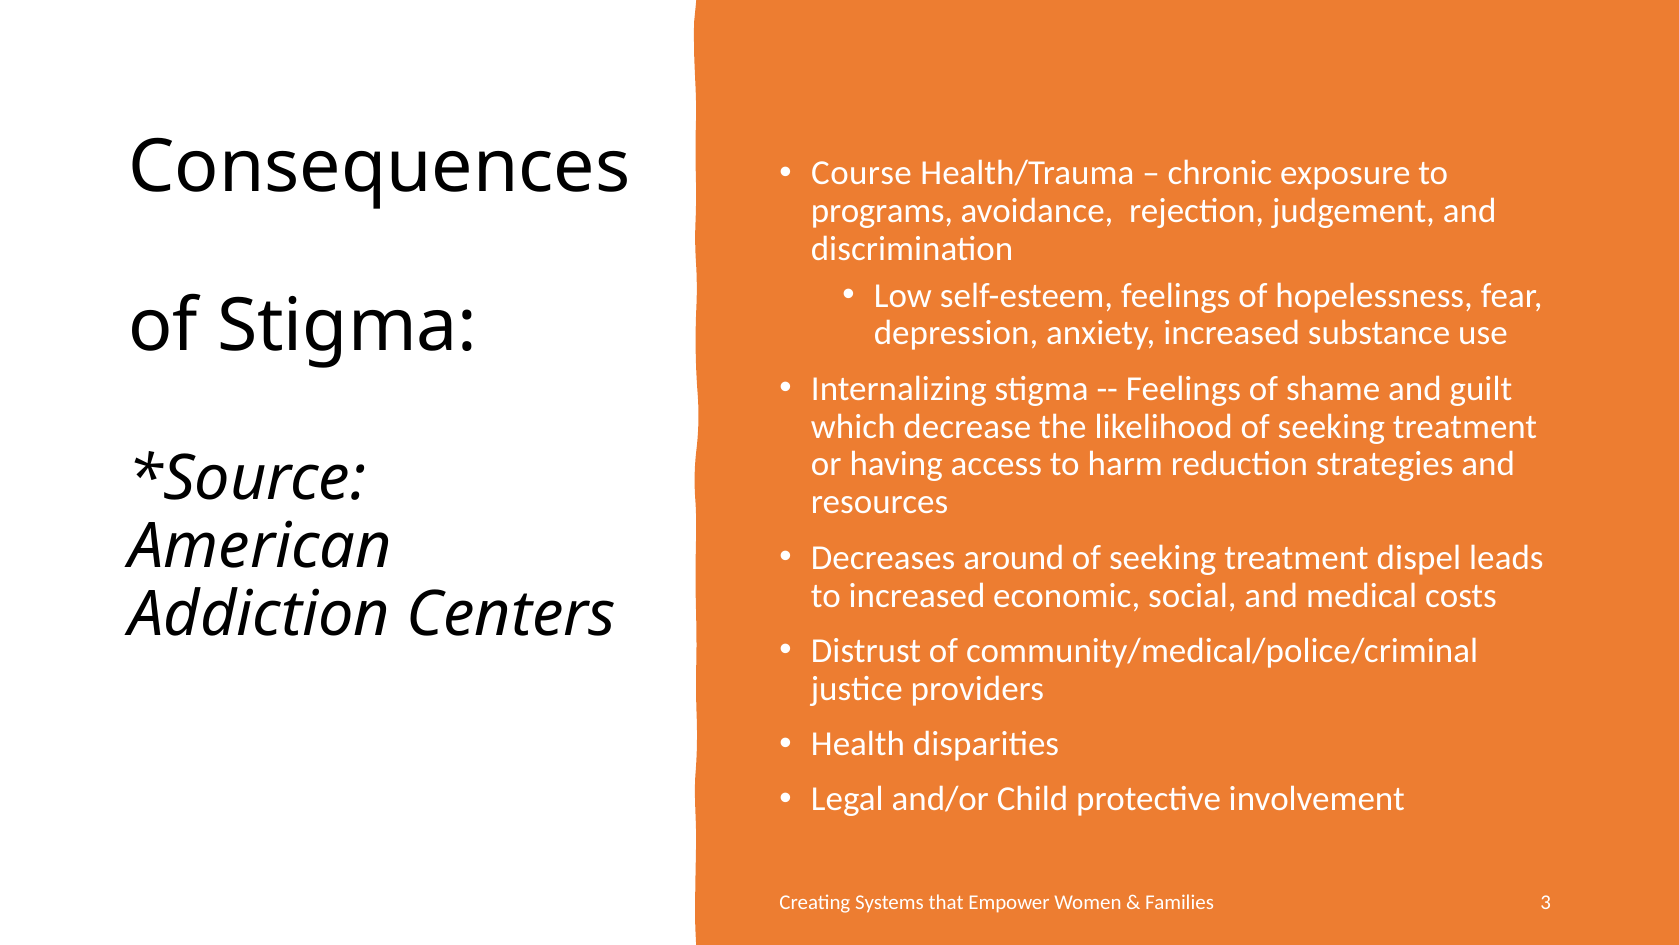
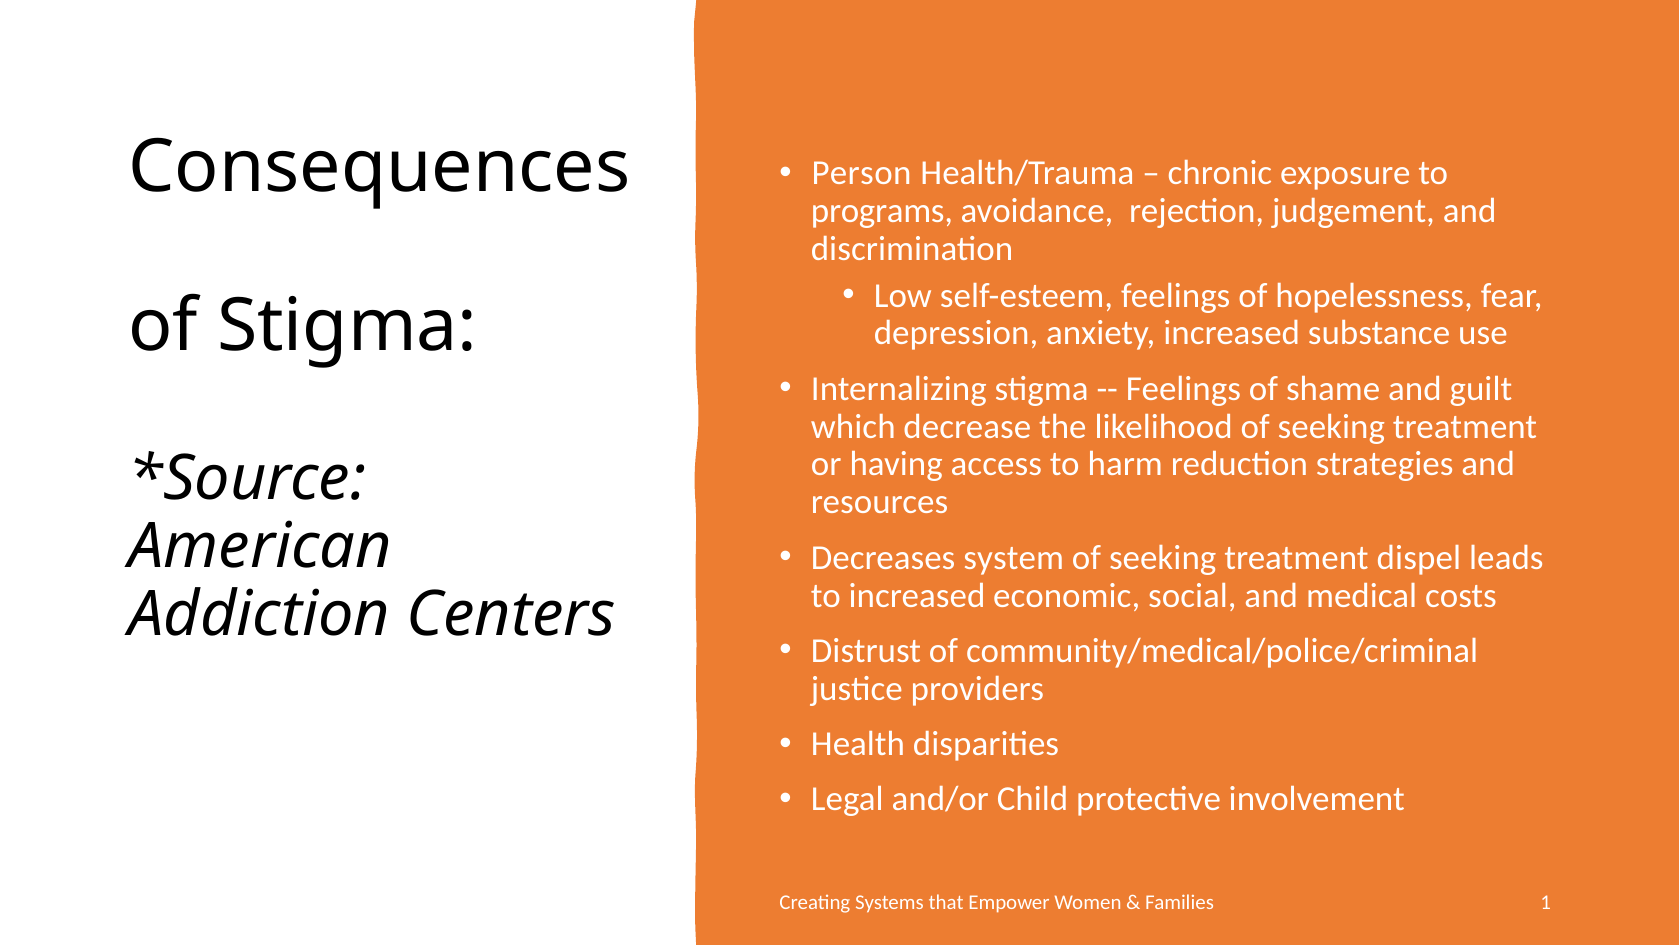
Course: Course -> Person (861, 173)
around: around -> system (1014, 557)
3: 3 -> 1 (1546, 902)
